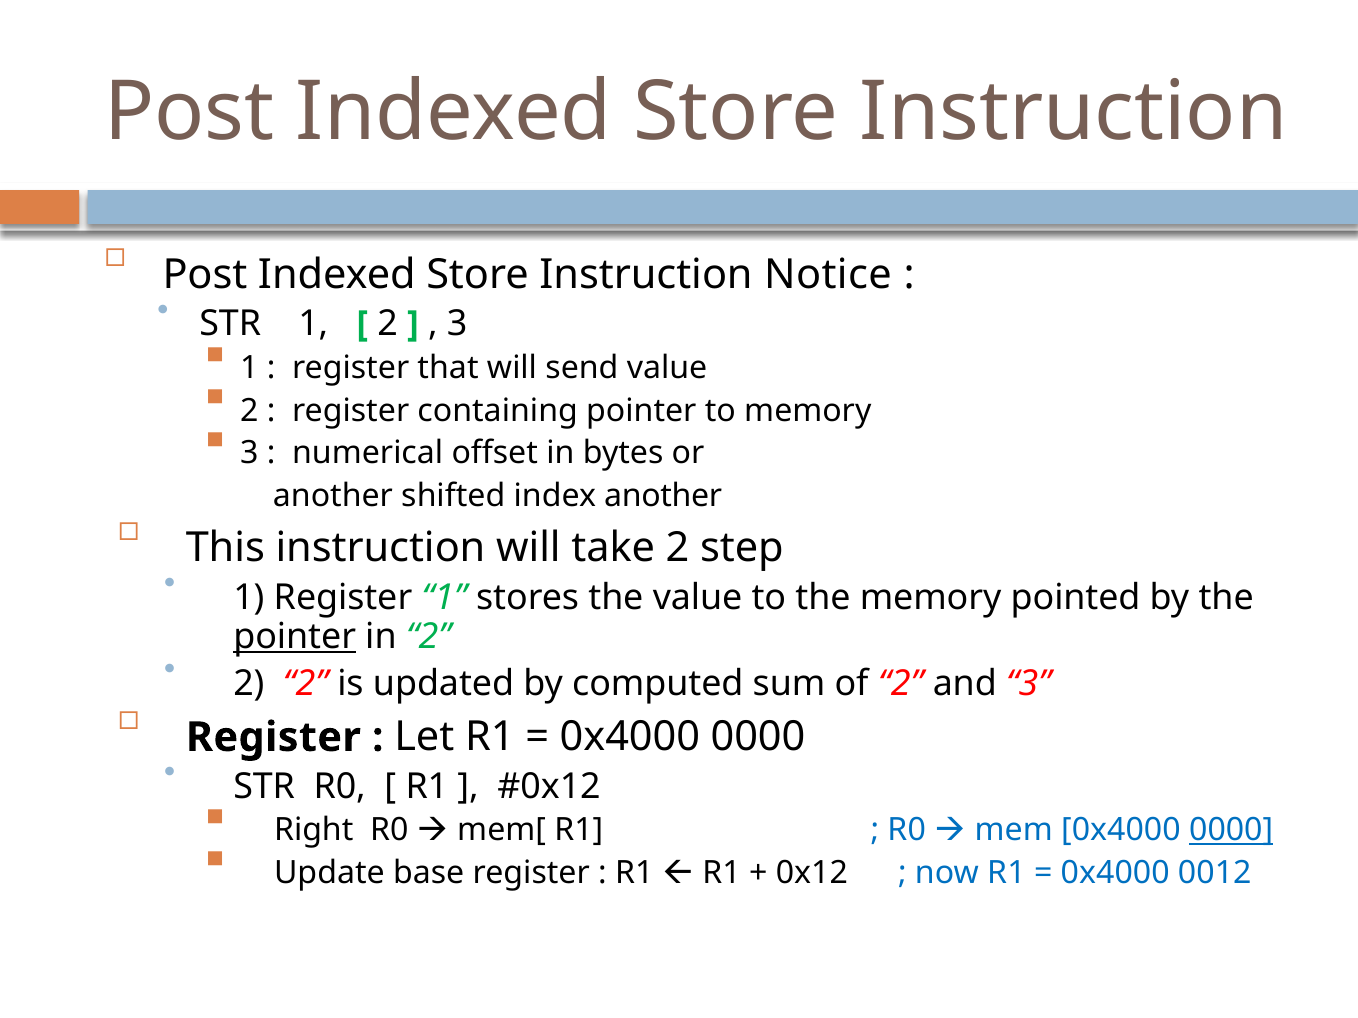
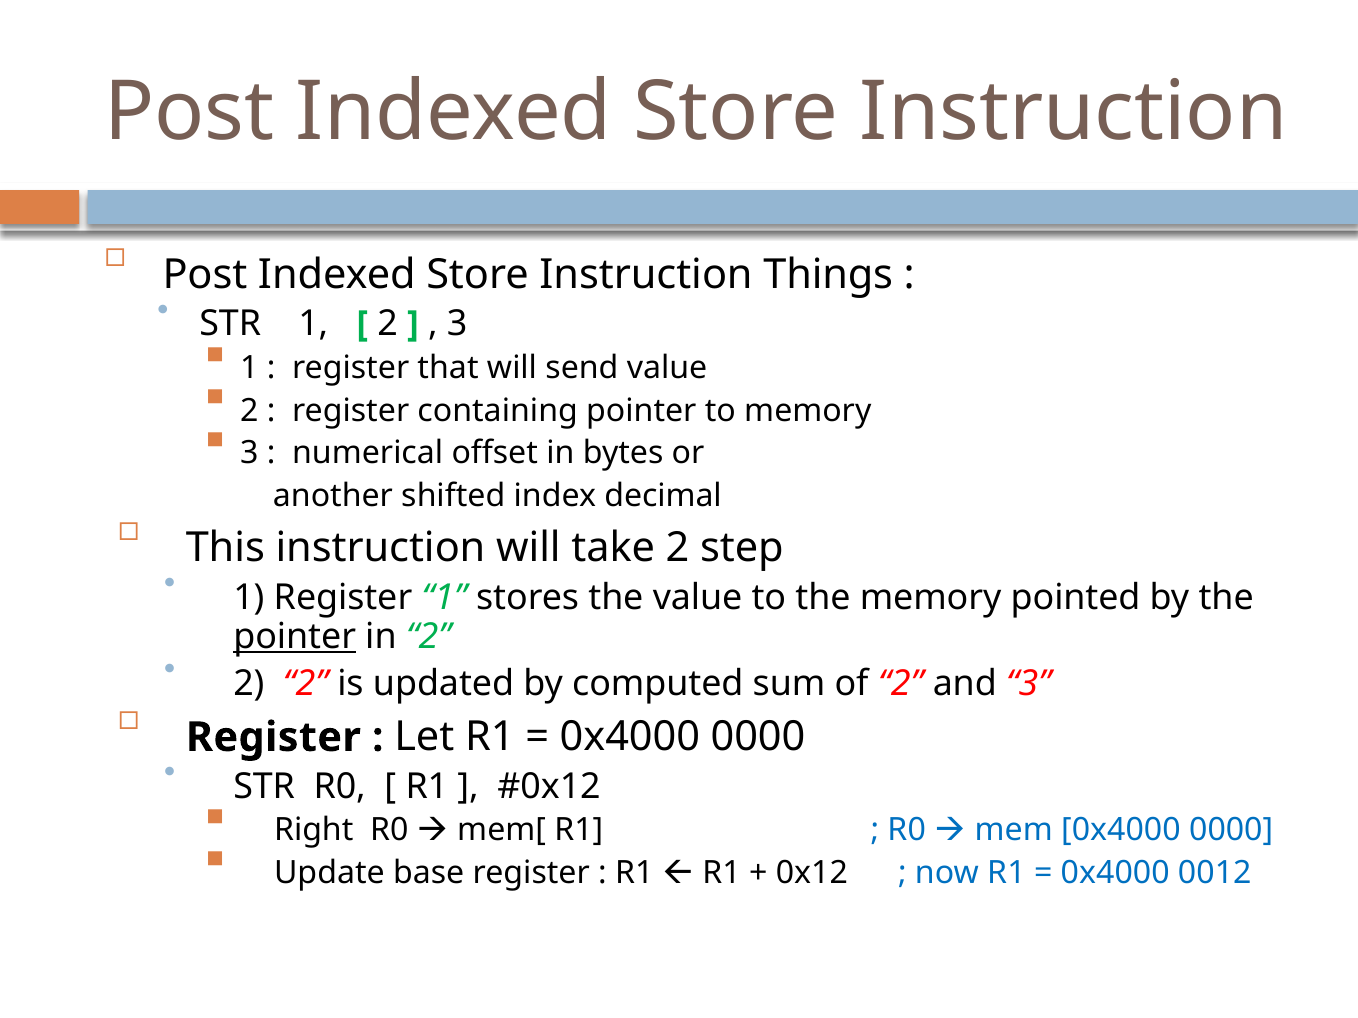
Notice: Notice -> Things (828, 275)
index another: another -> decimal (663, 496)
0000 underline: present -> none (1231, 831)
